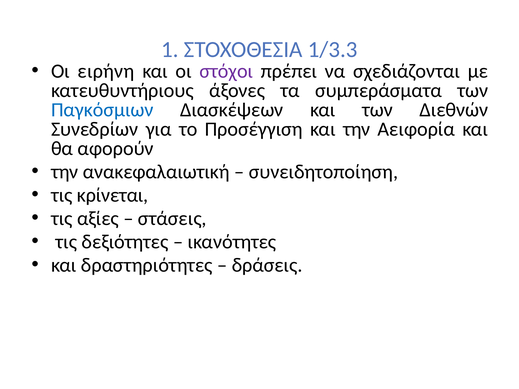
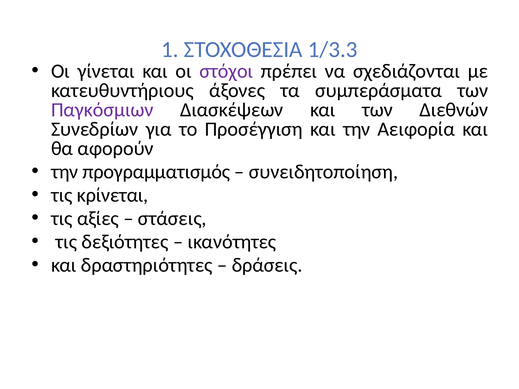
ειρήνη: ειρήνη -> γίνεται (106, 71)
Παγκόσμιων colour: blue -> purple (102, 110)
ανακεφαλαιωτική: ανακεφαλαιωτική -> προγραμματισμός (156, 172)
